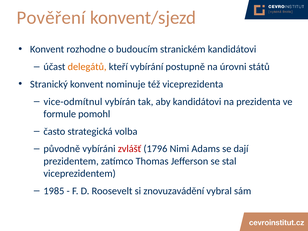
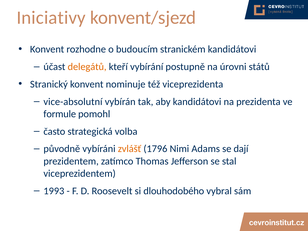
Pověření: Pověření -> Iniciativy (51, 18)
vice-odmítnul: vice-odmítnul -> vice-absolutní (73, 102)
zvlášť colour: red -> orange (129, 149)
1985: 1985 -> 1993 (54, 191)
znovuzavádění: znovuzavádění -> dlouhodobého (174, 191)
